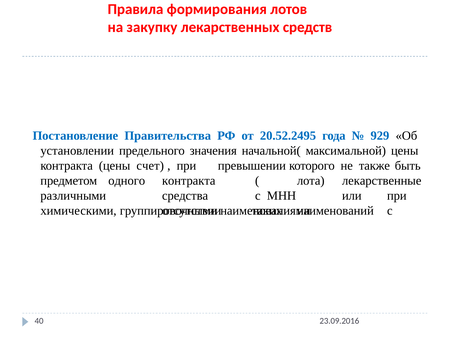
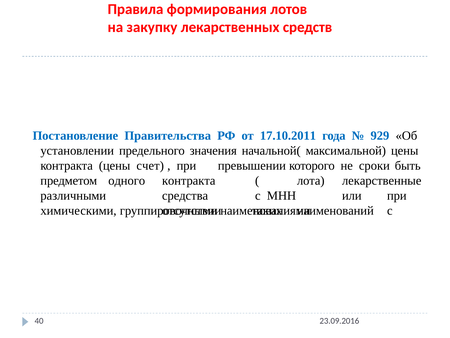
20.52.2495: 20.52.2495 -> 17.10.2011 (288, 135)
также: также -> сроки (374, 165)
